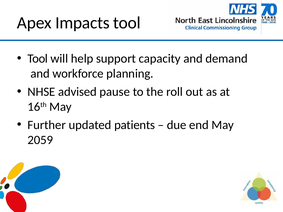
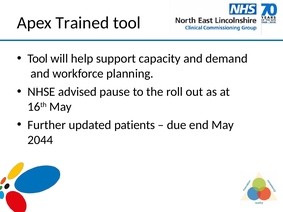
Impacts: Impacts -> Trained (82, 23)
2059: 2059 -> 2044 (40, 140)
